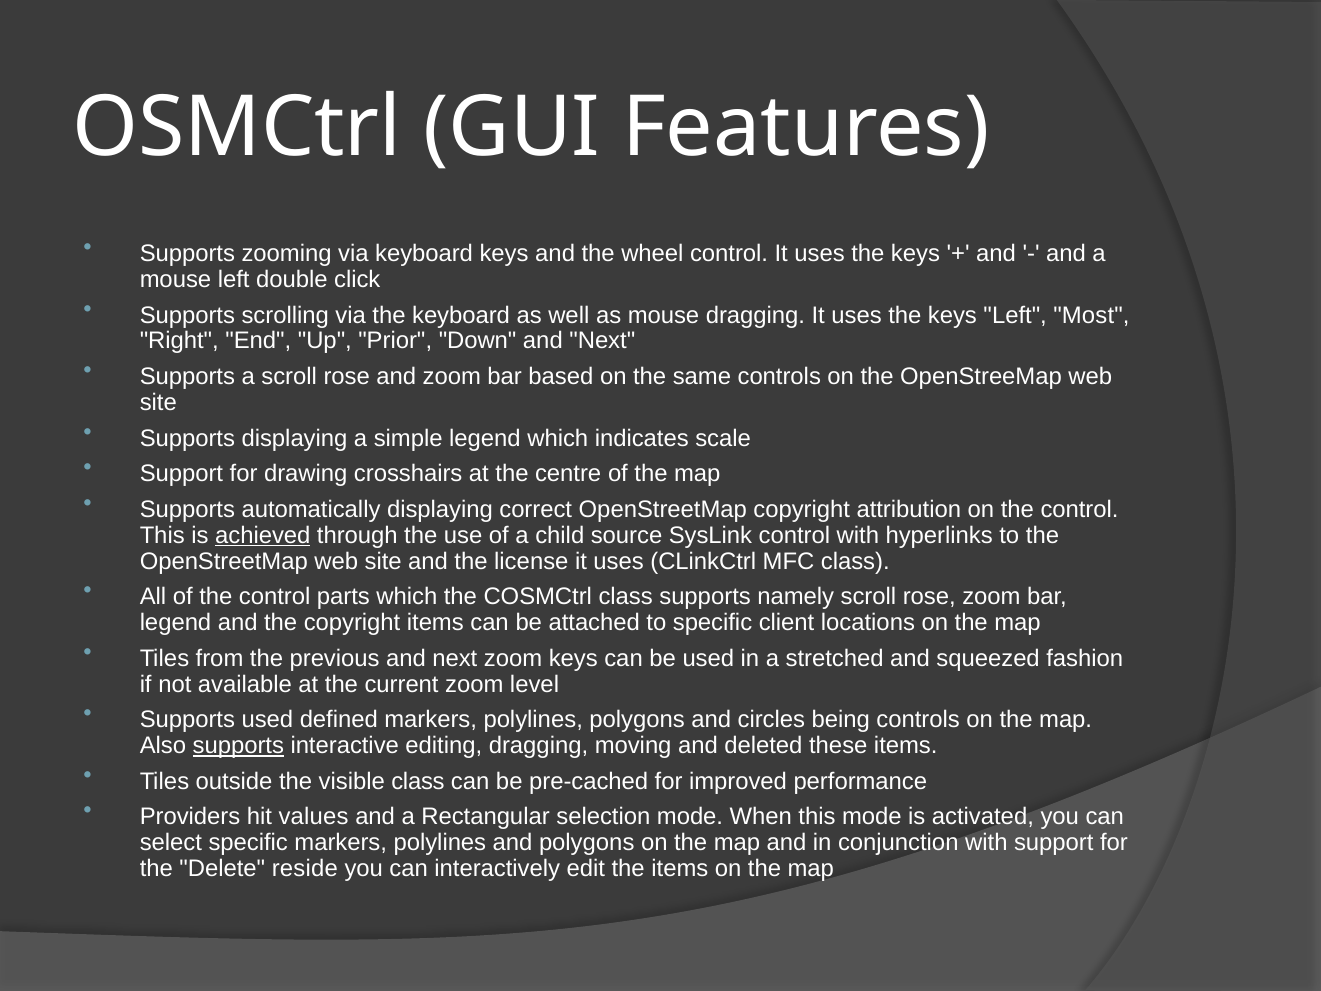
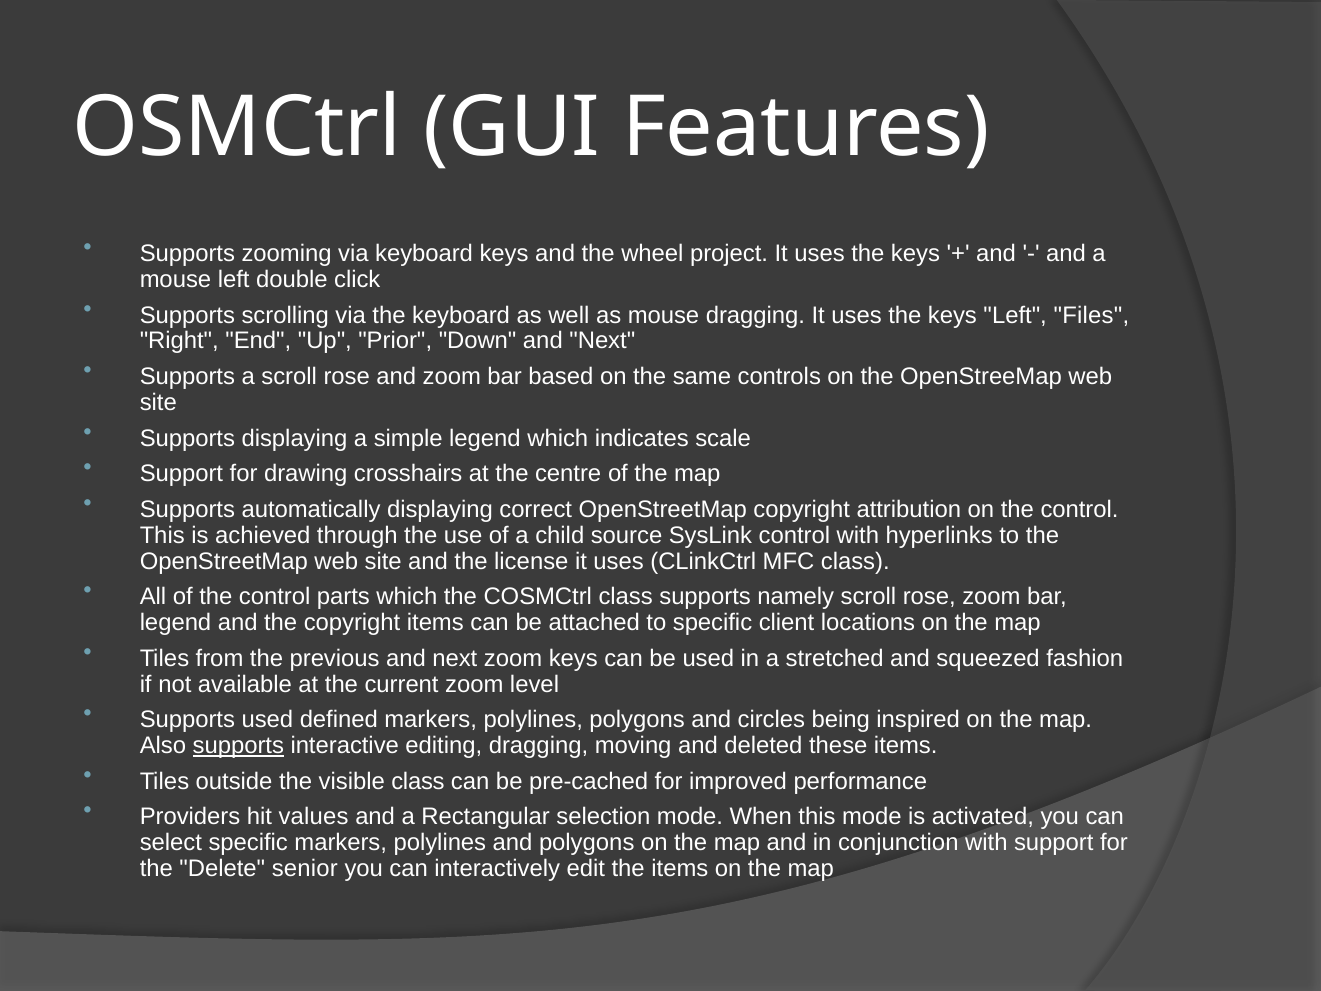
wheel control: control -> project (729, 254)
Most: Most -> Files (1091, 315)
achieved underline: present -> none (263, 535)
being controls: controls -> inspired (918, 720)
reside: reside -> senior (305, 868)
